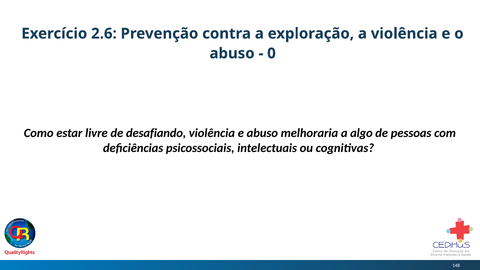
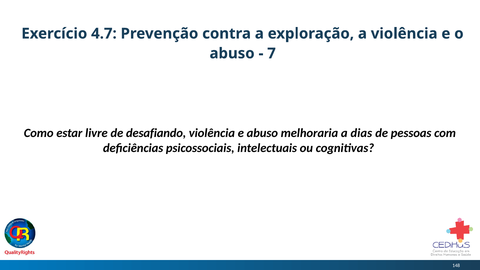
2.6: 2.6 -> 4.7 (104, 34)
0: 0 -> 7 (271, 53)
algo: algo -> dias (361, 133)
